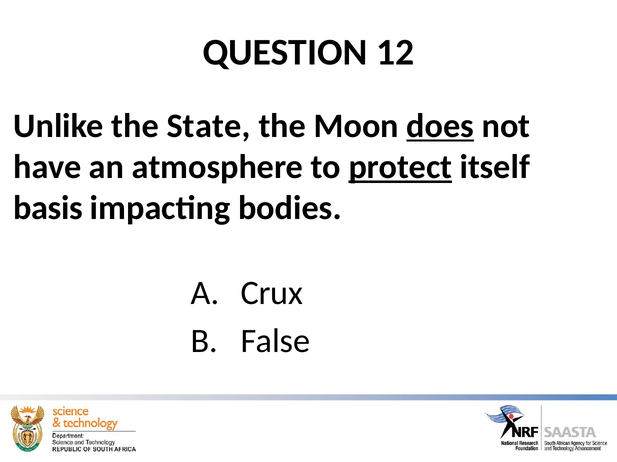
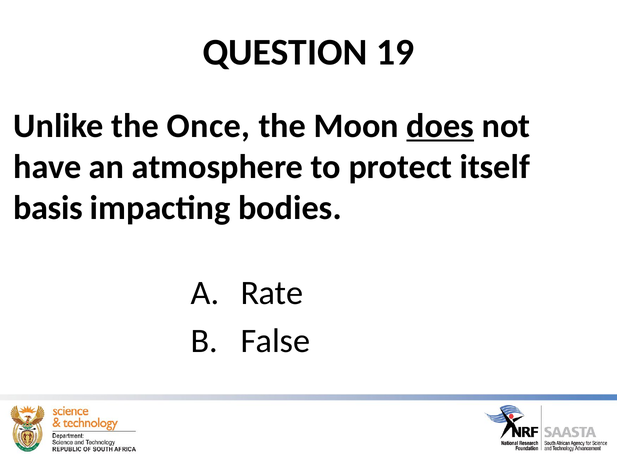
12: 12 -> 19 (395, 52)
State: State -> Once (208, 126)
protect underline: present -> none (400, 167)
Crux: Crux -> Rate (272, 293)
